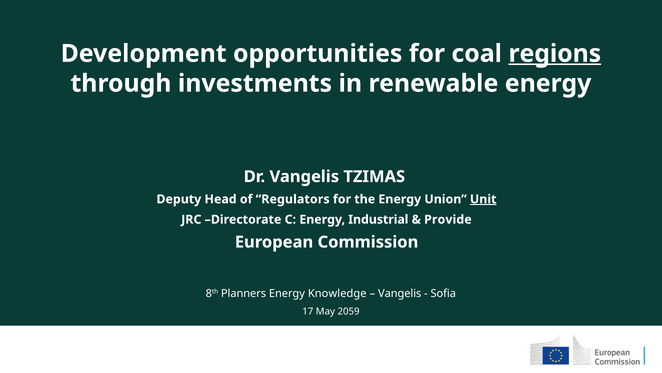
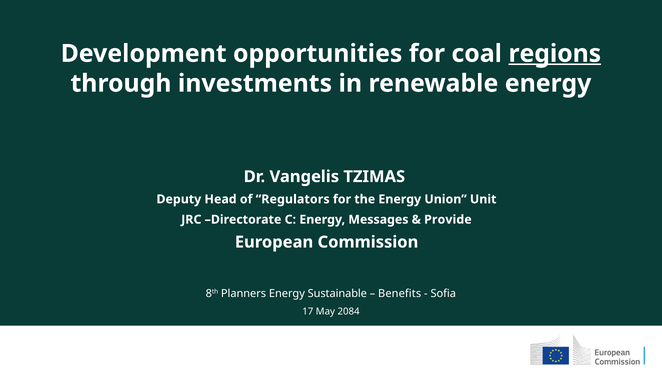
Unit underline: present -> none (483, 199)
Industrial: Industrial -> Messages (378, 219)
Knowledge: Knowledge -> Sustainable (337, 293)
Vangelis: Vangelis -> Benefits (400, 293)
2059: 2059 -> 2084 (349, 311)
